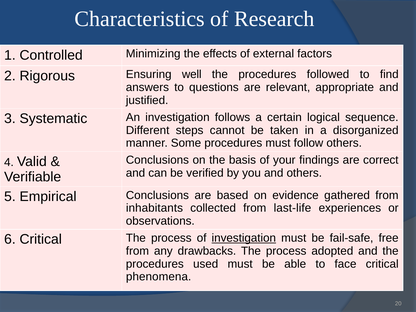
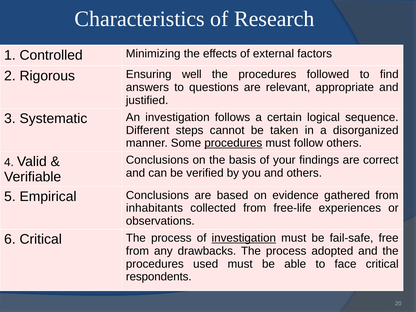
procedures underline: none -> present (233, 143)
last-life: last-life -> free-life (293, 208)
phenomena: phenomena -> respondents (159, 277)
